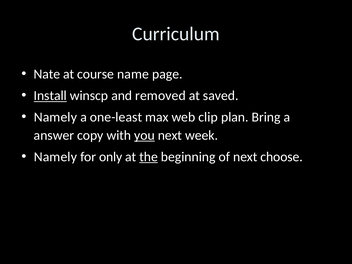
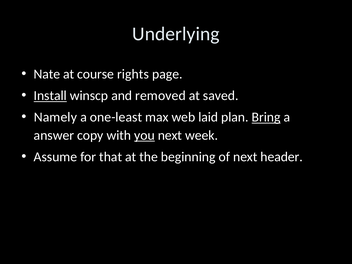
Curriculum: Curriculum -> Underlying (176, 34)
name: name -> rights (133, 74)
clip: clip -> laid (208, 117)
Bring underline: none -> present (266, 117)
Namely: Namely -> Assume (55, 157)
only: only -> that (111, 157)
the underline: present -> none (149, 157)
choose: choose -> header (282, 157)
